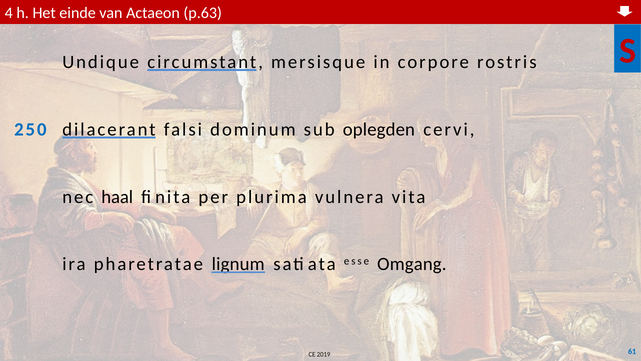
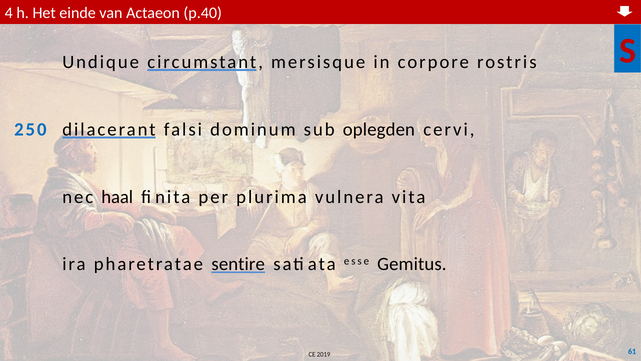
p.63: p.63 -> p.40 (203, 13)
lignum: lignum -> sentire (238, 264)
Omgang: Omgang -> Gemitus (412, 264)
